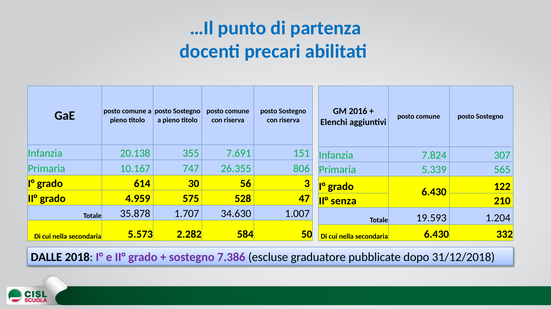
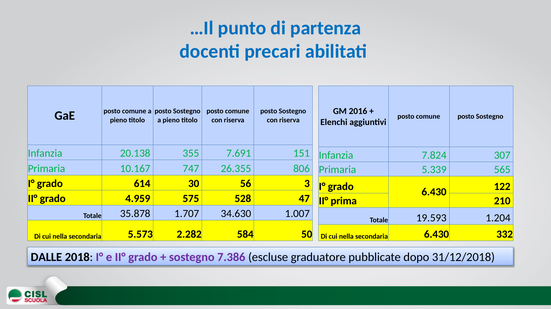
senza: senza -> prima (344, 201)
